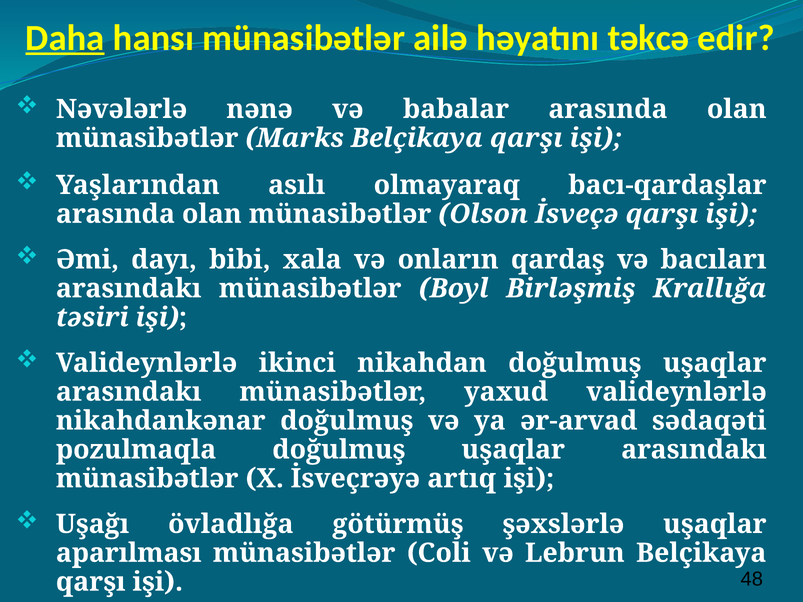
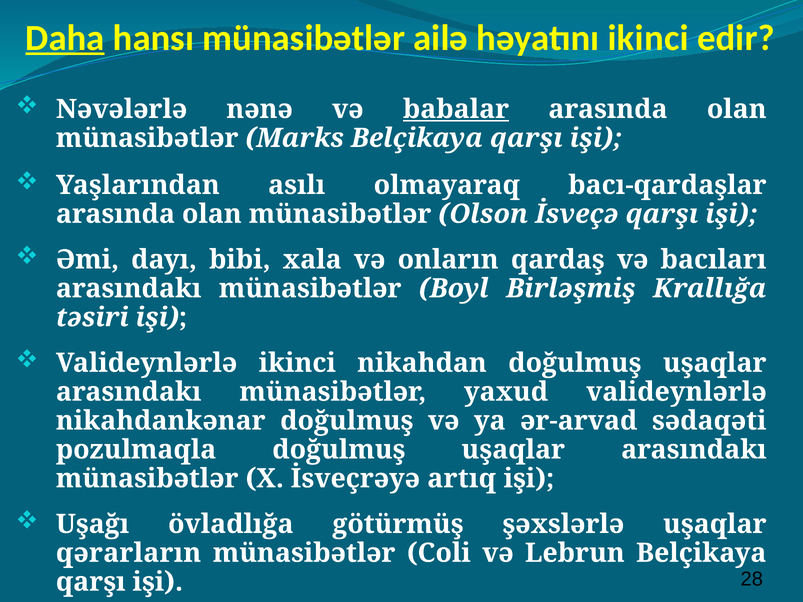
həyatını təkcə: təkcə -> ikinci (648, 38)
babalar underline: none -> present (456, 109)
aparılması: aparılması -> qərarların (129, 553)
48: 48 -> 28 (752, 580)
